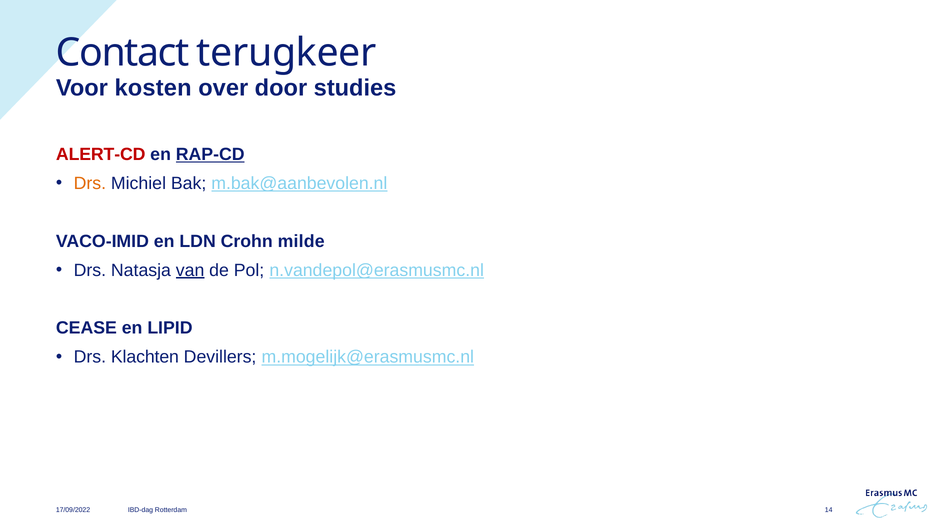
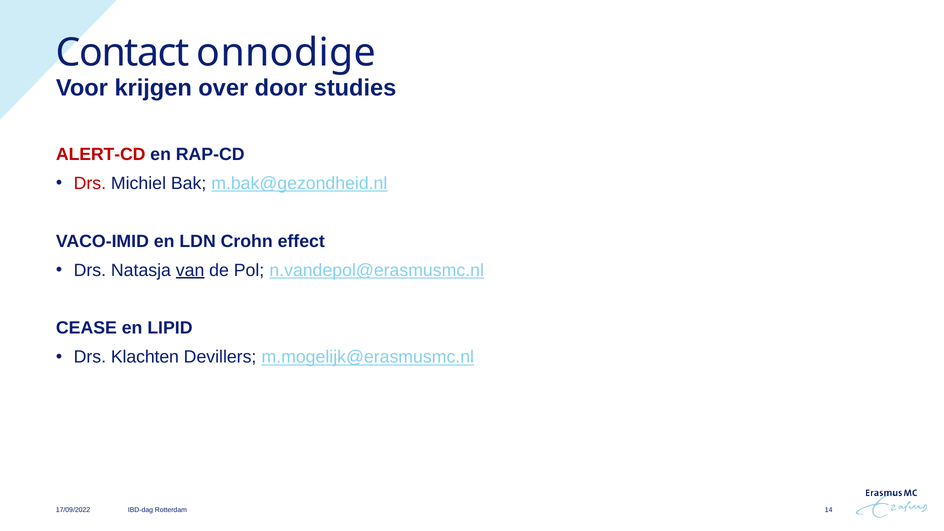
terugkeer: terugkeer -> onnodige (286, 53)
kosten: kosten -> krijgen (153, 88)
RAP-CD underline: present -> none (210, 154)
Drs colour: orange -> red (90, 183)
m.bak@aanbevolen.nl: m.bak@aanbevolen.nl -> m.bak@gezondheid.nl (299, 183)
milde: milde -> effect (301, 241)
